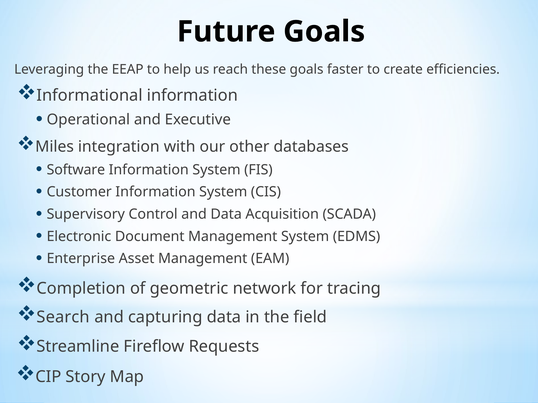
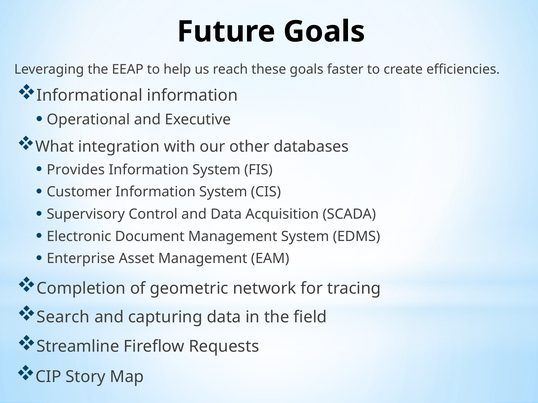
Miles: Miles -> What (55, 147)
Software: Software -> Provides (76, 170)
